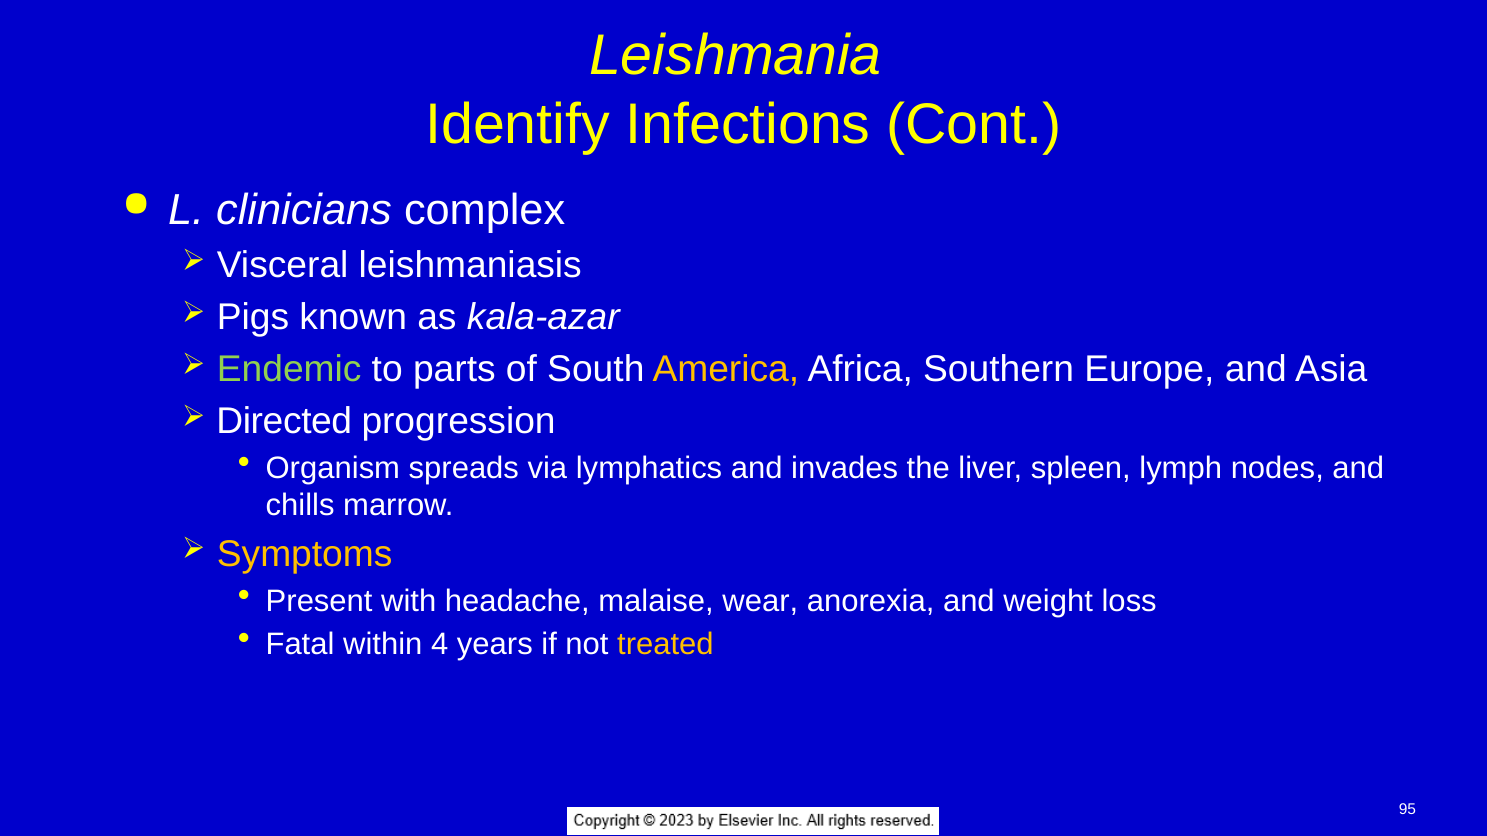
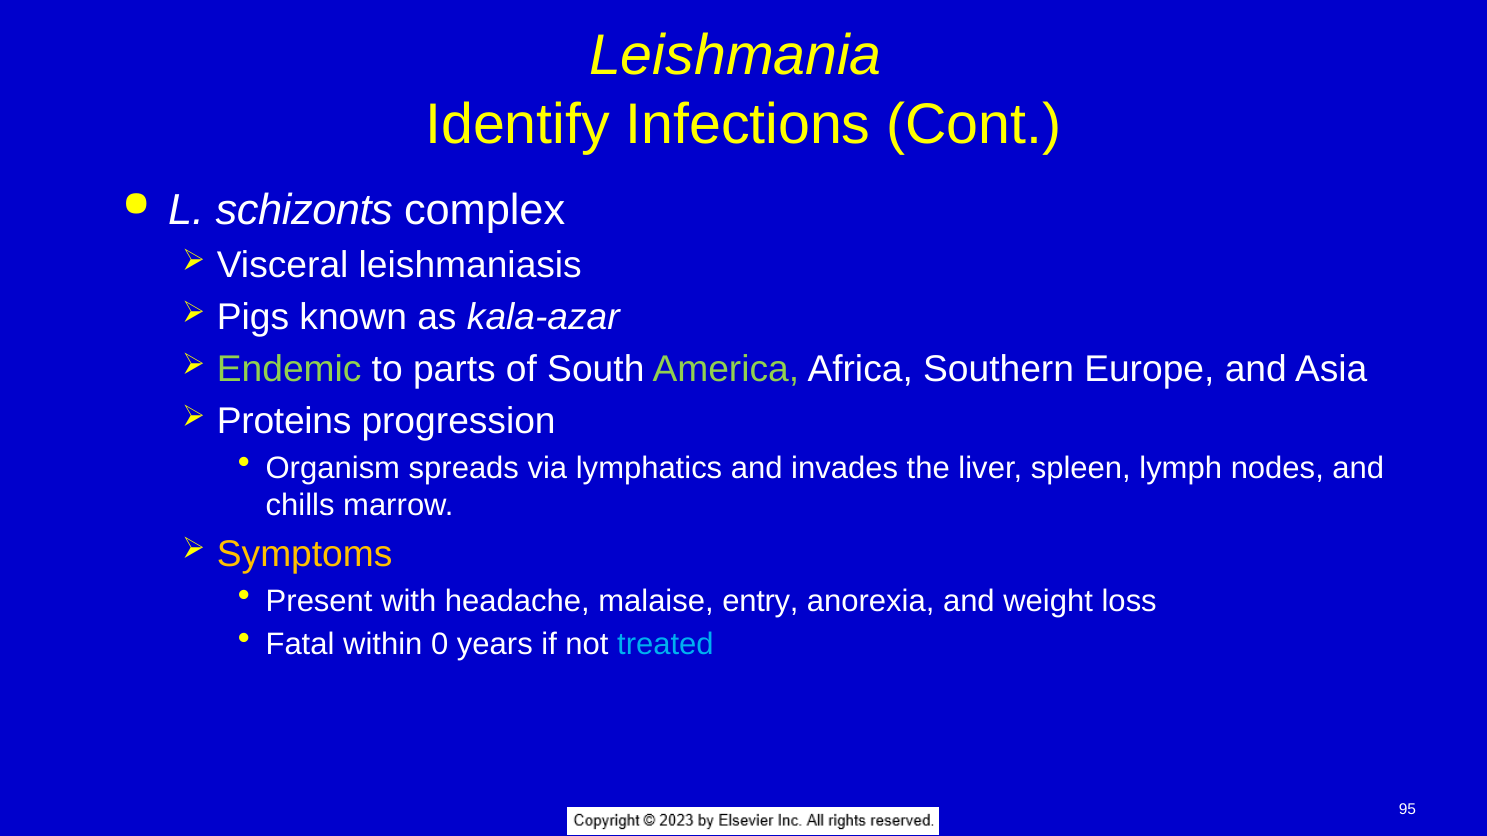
clinicians: clinicians -> schizonts (304, 210)
America colour: yellow -> light green (726, 370)
Directed: Directed -> Proteins (284, 422)
wear: wear -> entry (760, 601)
4: 4 -> 0 (440, 644)
treated colour: yellow -> light blue (665, 644)
